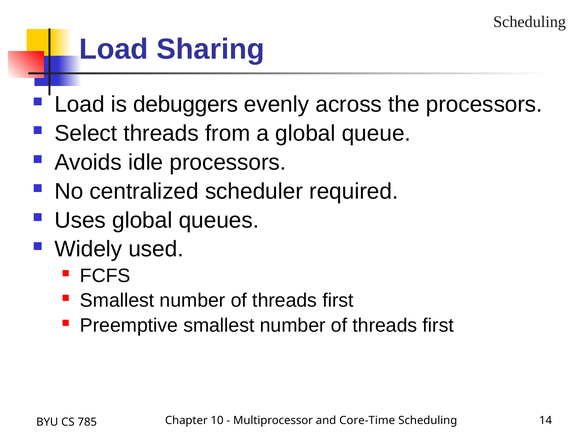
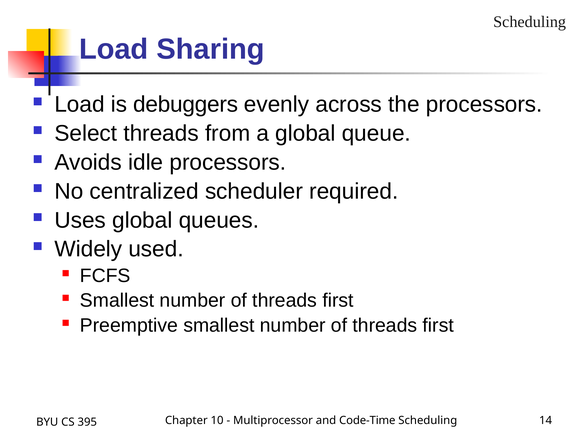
Core-Time: Core-Time -> Code-Time (367, 421)
785: 785 -> 395 (87, 423)
